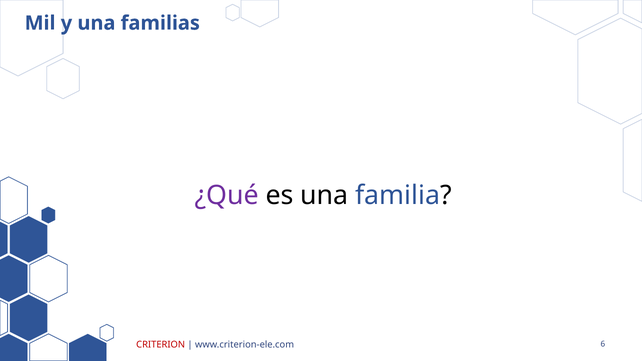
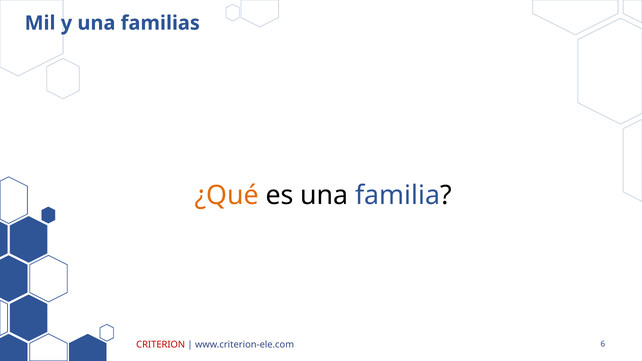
¿Qué colour: purple -> orange (227, 195)
